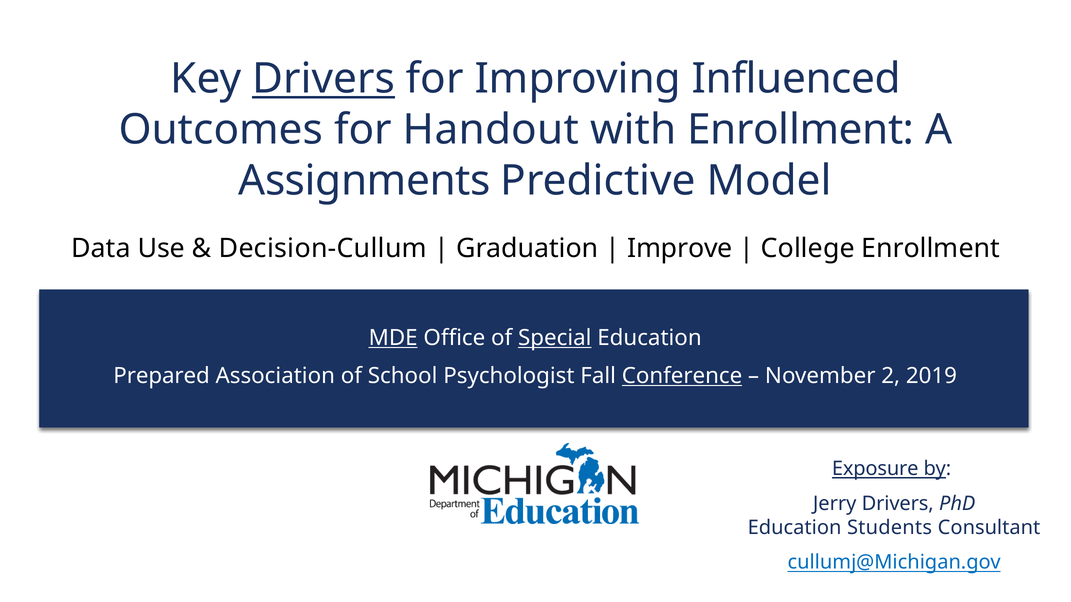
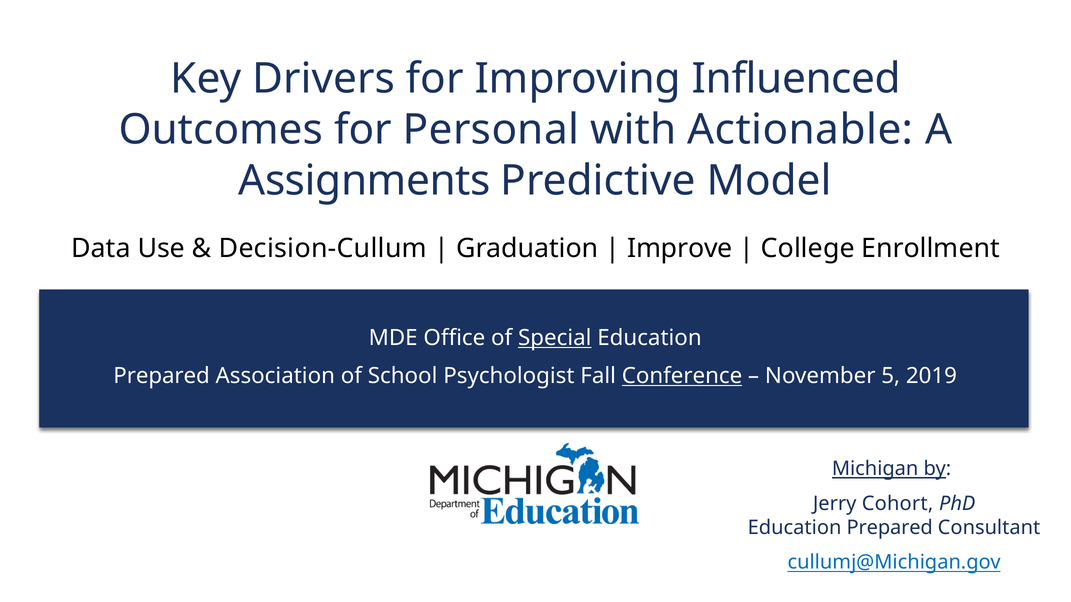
Drivers underline: present -> none (324, 79)
Handout: Handout -> Personal (491, 130)
with Enrollment: Enrollment -> Actionable (800, 130)
MDE underline: present -> none (393, 338)
2: 2 -> 5 (891, 376)
Exposure: Exposure -> Michigan (875, 469)
Jerry Drivers: Drivers -> Cohort (898, 504)
Students: Students -> Prepared (890, 528)
